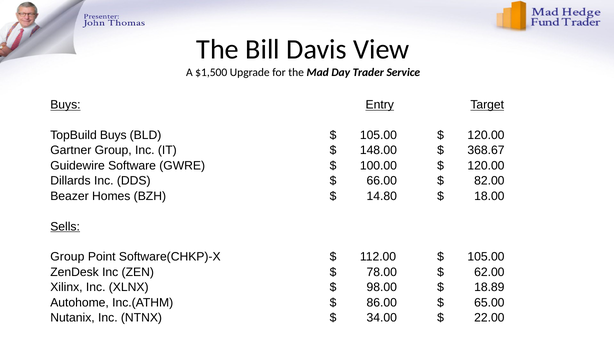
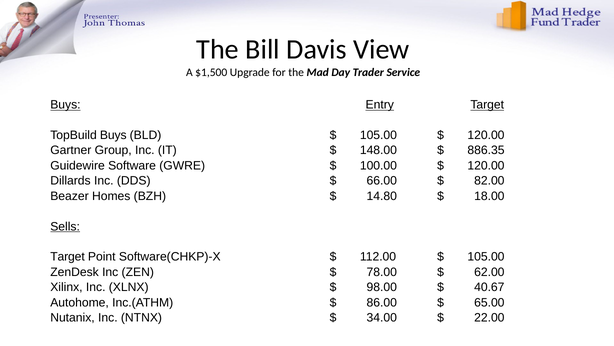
368.67: 368.67 -> 886.35 (486, 150)
Group: Group -> Target (68, 257)
18.89: 18.89 -> 40.67 (489, 287)
